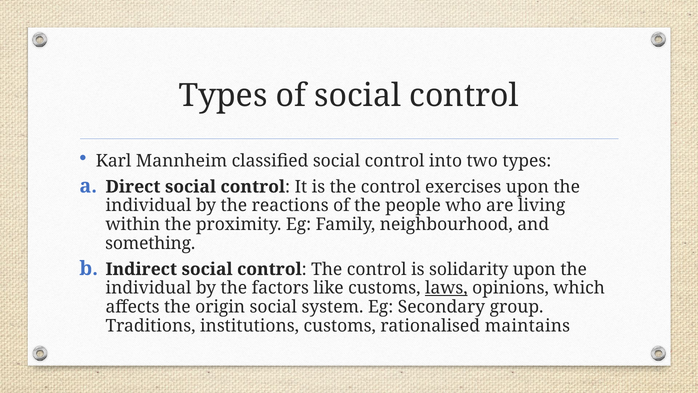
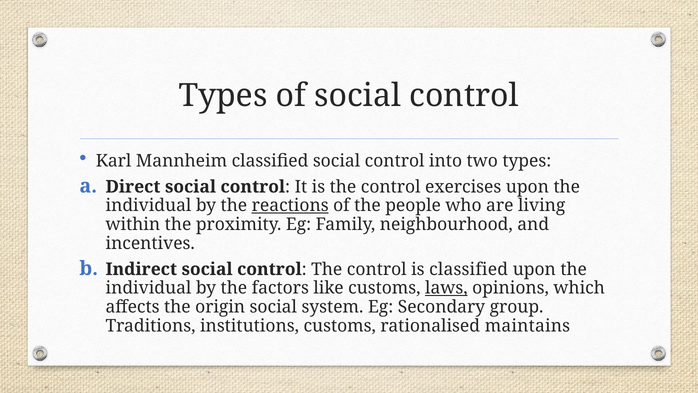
reactions underline: none -> present (290, 205)
something: something -> incentives (150, 243)
is solidarity: solidarity -> classified (469, 269)
